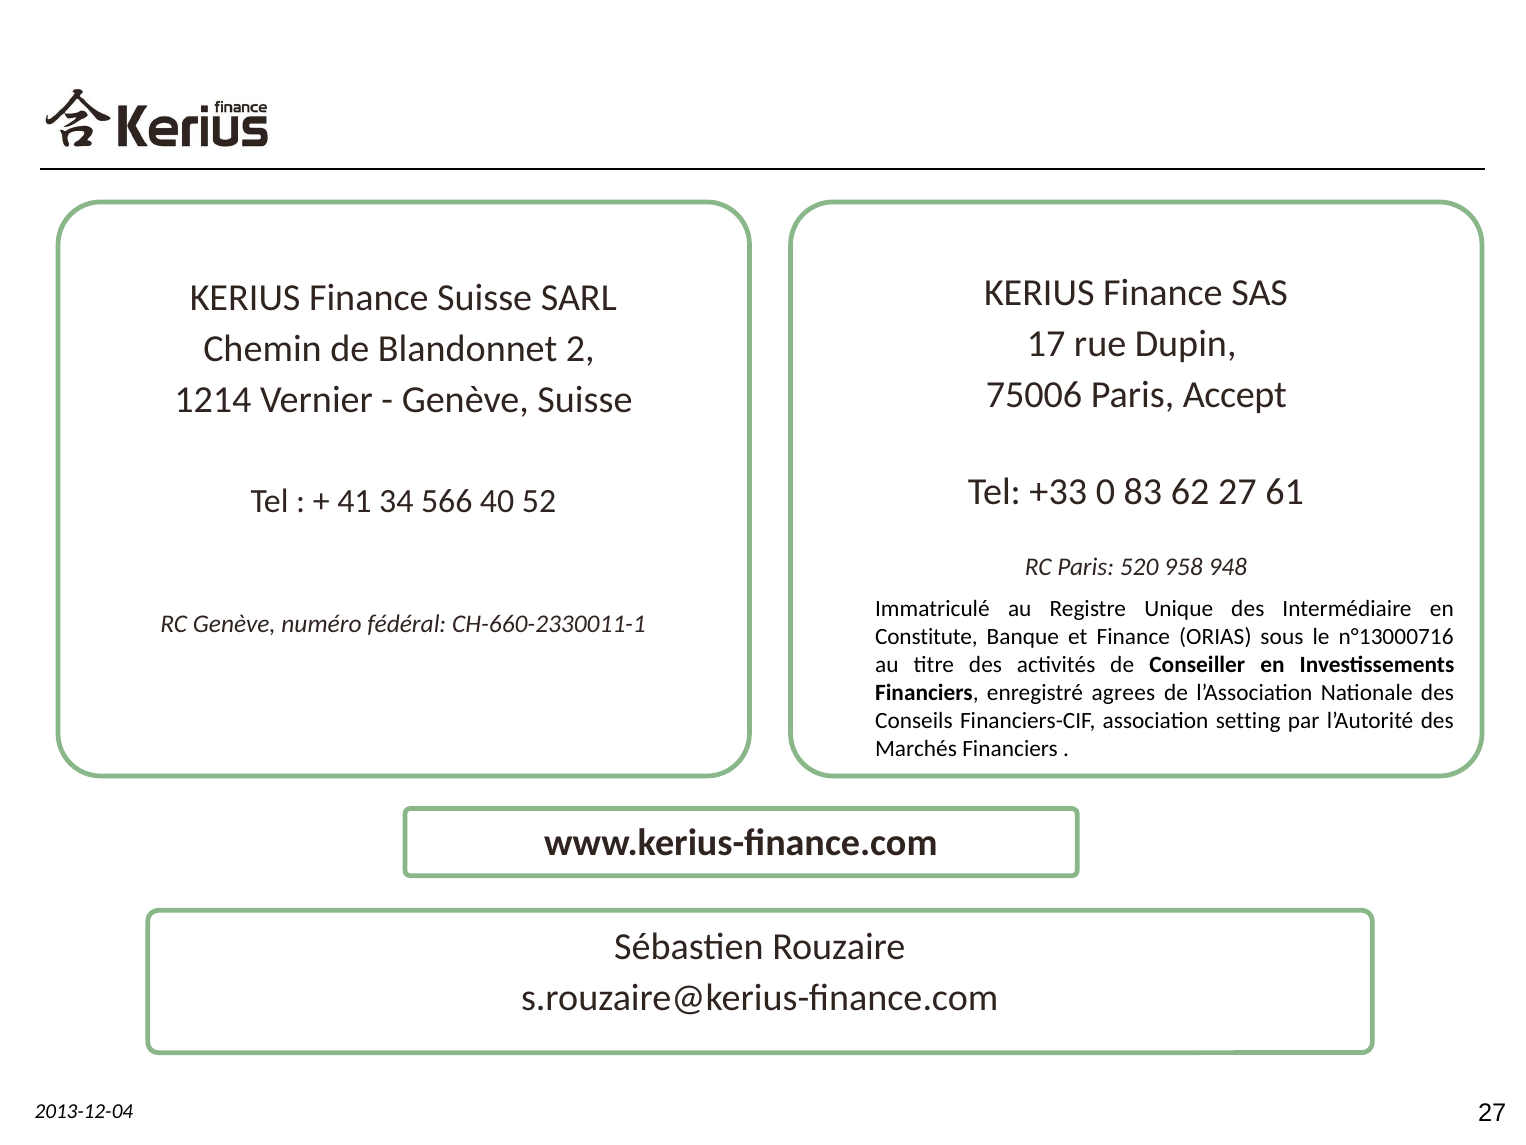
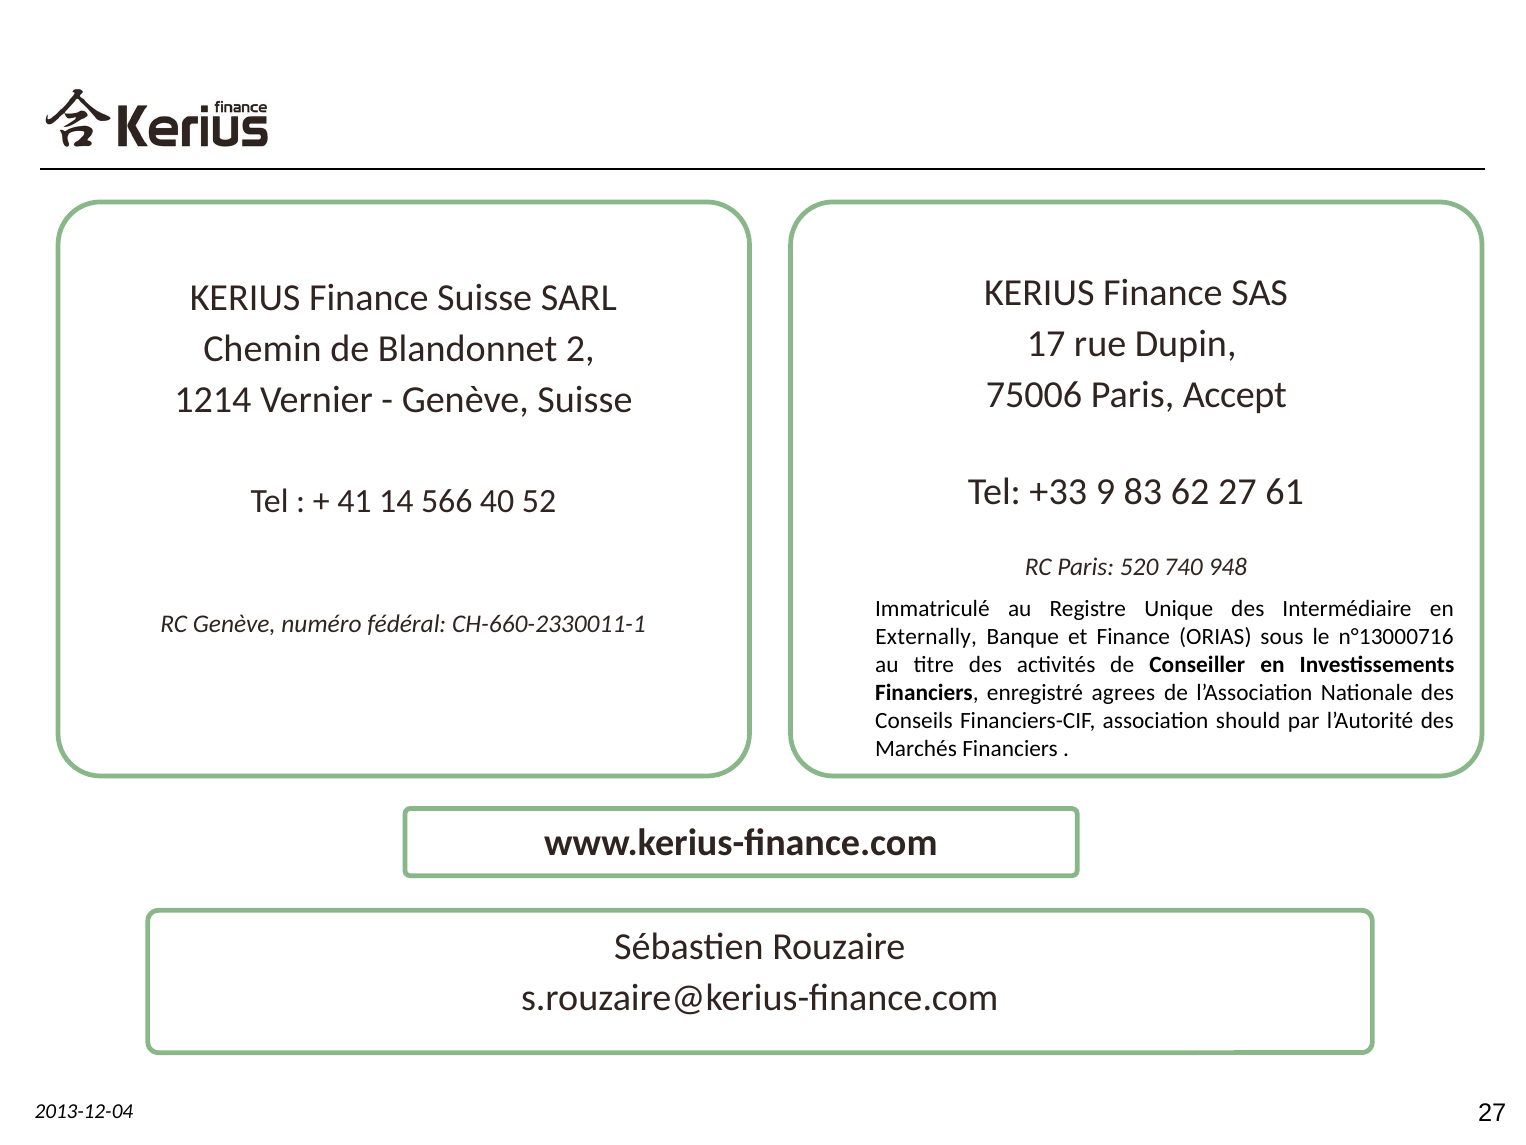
0: 0 -> 9 (1105, 492)
34: 34 -> 14 (396, 501)
958: 958 -> 740 (1183, 567)
Constitute: Constitute -> Externally (926, 637)
setting: setting -> should (1248, 721)
